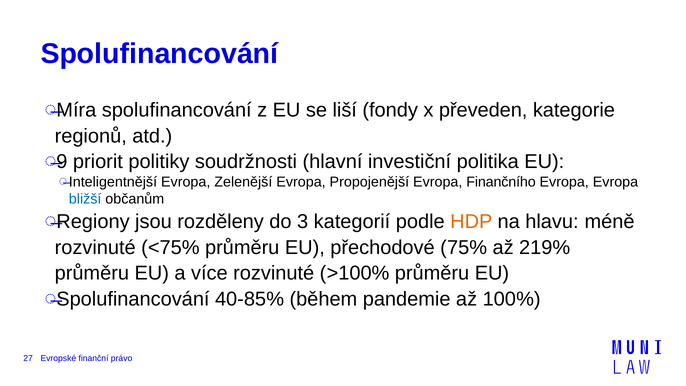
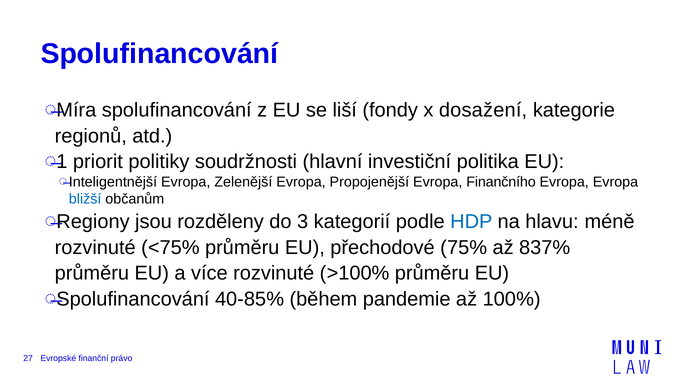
převeden: převeden -> dosažení (483, 110)
9: 9 -> 1 (62, 162)
HDP colour: orange -> blue (471, 222)
219%: 219% -> 837% (545, 248)
